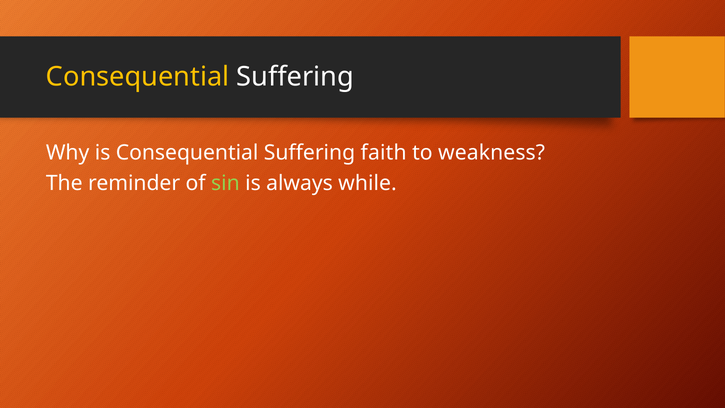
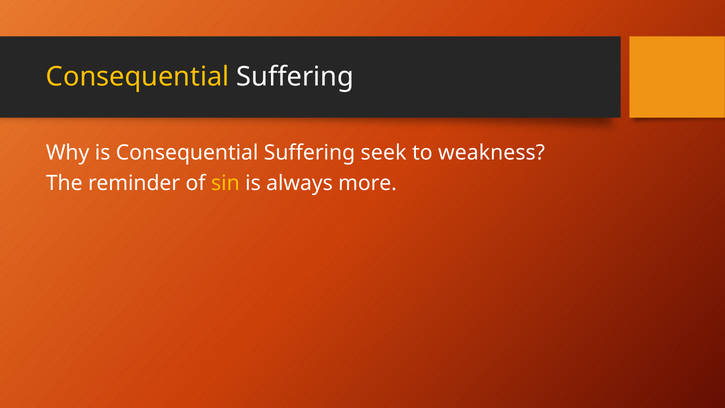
faith: faith -> seek (384, 153)
sin colour: light green -> yellow (225, 183)
while: while -> more (368, 183)
